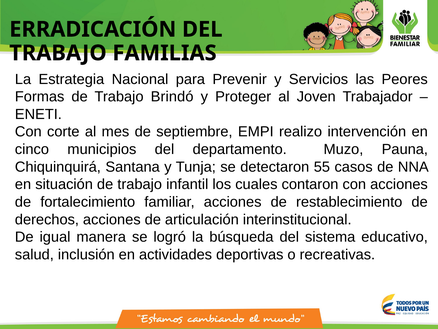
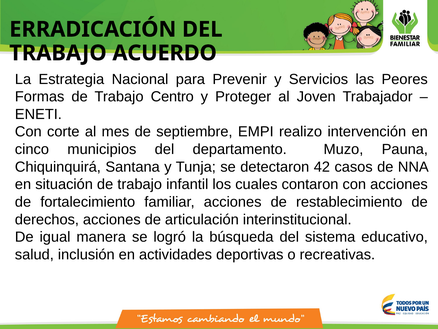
FAMILIAS: FAMILIAS -> ACUERDO (165, 53)
Brindó: Brindó -> Centro (172, 97)
55: 55 -> 42 (322, 167)
